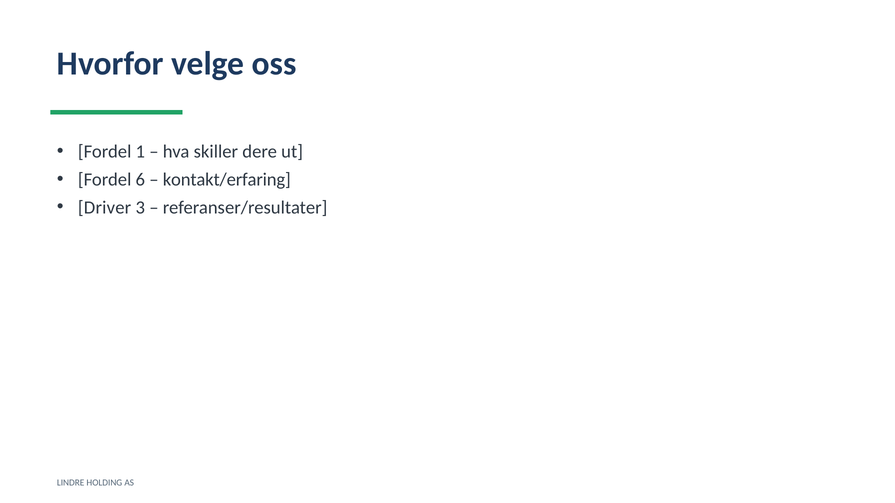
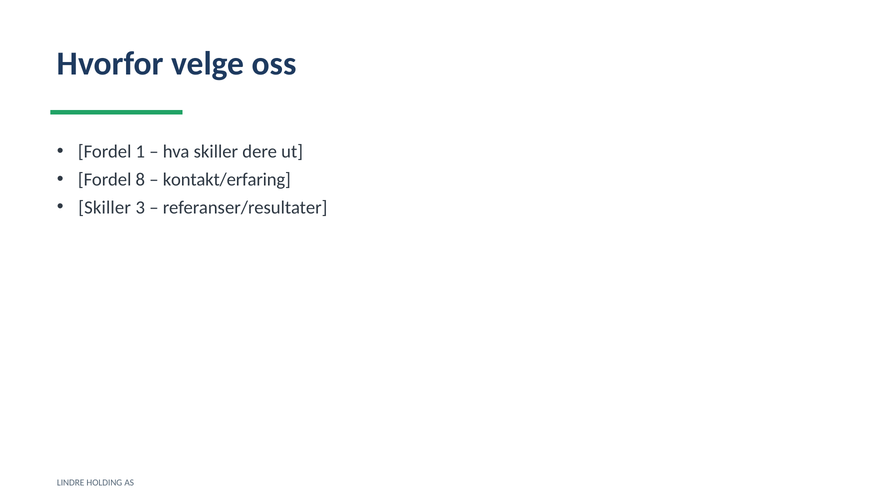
6: 6 -> 8 (140, 180)
Driver: Driver -> Skiller (105, 208)
